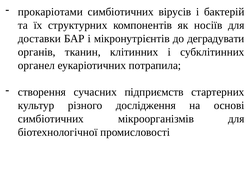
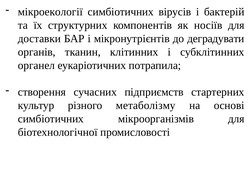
прокаріотами: прокаріотами -> мікроекології (50, 12)
дослідження: дослідження -> метаболізму (146, 105)
